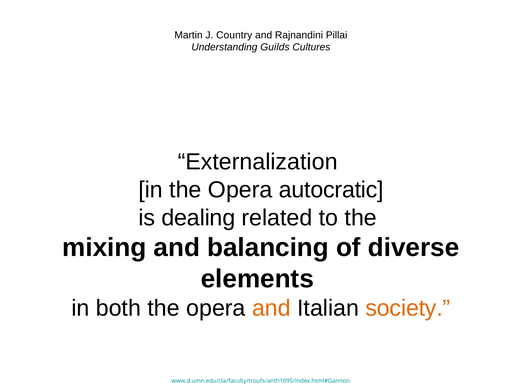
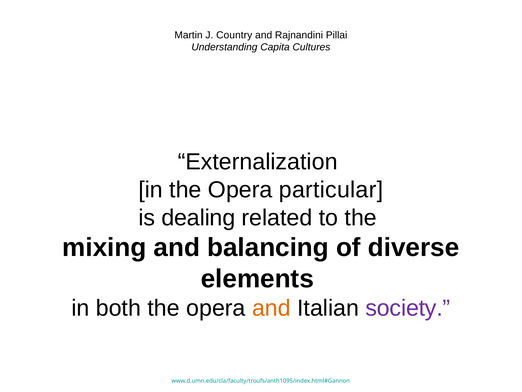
Guilds: Guilds -> Capita (275, 47)
autocratic: autocratic -> particular (331, 190)
society colour: orange -> purple (408, 308)
